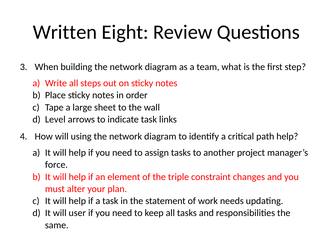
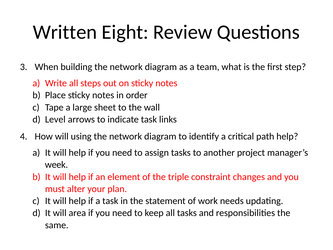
force: force -> week (56, 165)
user: user -> area (77, 213)
